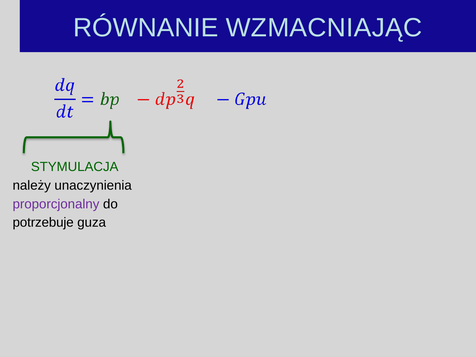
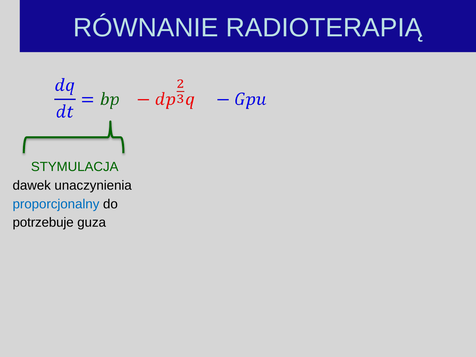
WZMACNIAJĄC: WZMACNIAJĄC -> RADIOTERAPIĄ (324, 28)
należy: należy -> dawek (32, 185)
proporcjonalny colour: purple -> blue (56, 204)
